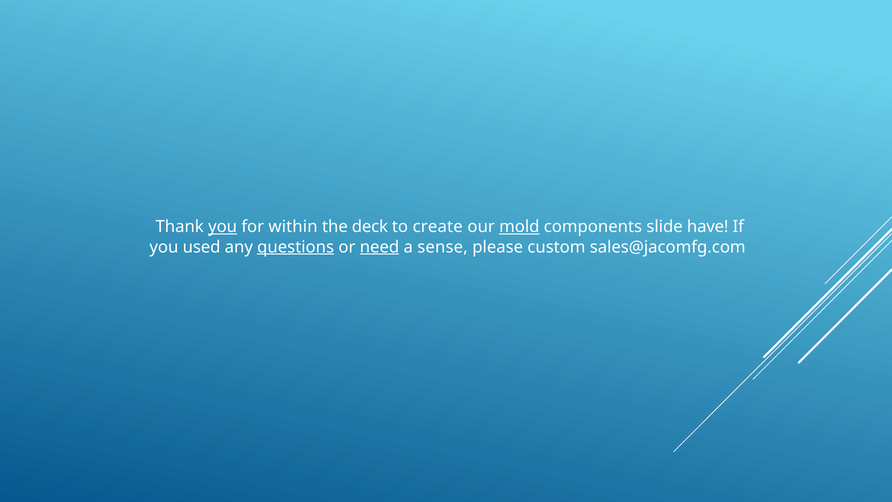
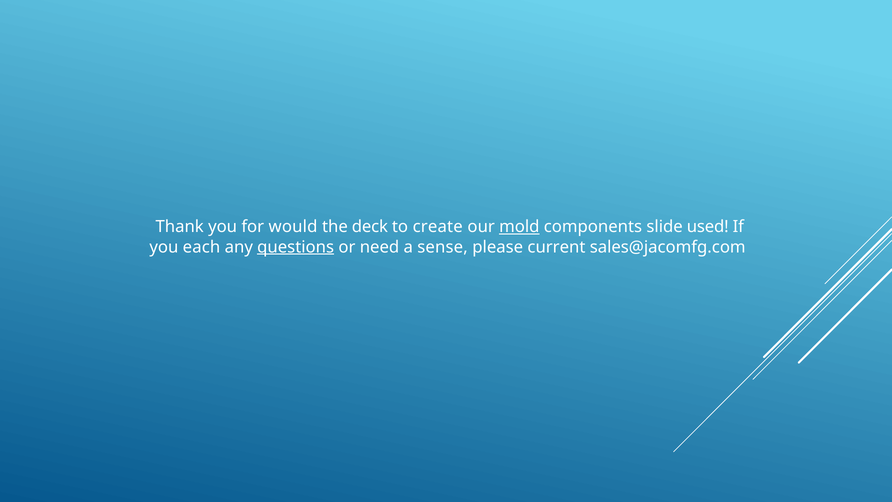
you underline: present -> none (223, 227)
within: within -> would (293, 227)
have: have -> used (708, 227)
used: used -> each (201, 247)
need underline: present -> none (380, 247)
custom: custom -> current (556, 247)
